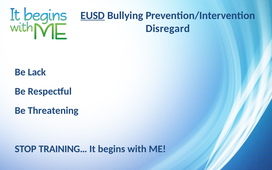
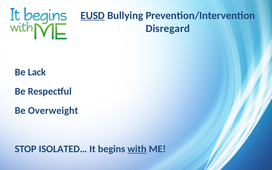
Threatening: Threatening -> Overweight (53, 111)
TRAINING…: TRAINING… -> ISOLATED… (63, 149)
with underline: none -> present (137, 149)
